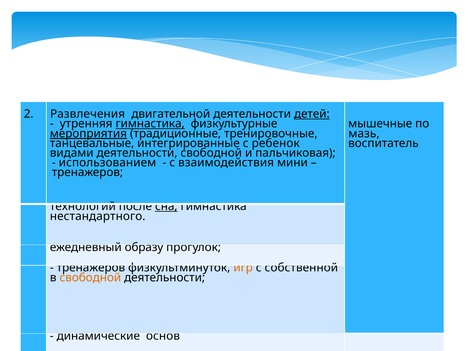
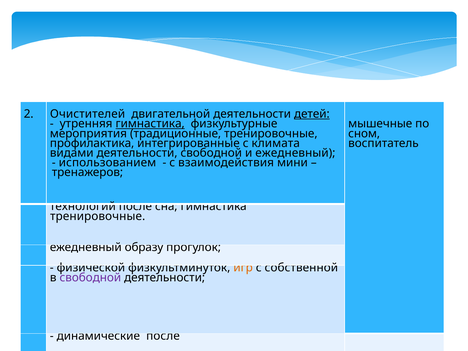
Развлечения: Развлечения -> Очистителей (88, 114)
мероприятия underline: present -> none (88, 133)
мазь: мазь -> сном (364, 133)
танцевальные: танцевальные -> профилактика (92, 143)
ребенок: ребенок -> климата (276, 143)
и пальчиковая: пальчиковая -> ежедневный (295, 153)
сна underline: present -> none (166, 206)
нестандартного: нестандартного -> тренировочные (98, 216)
тренажеров: тренажеров -> физической (91, 268)
свободной colour: orange -> purple (90, 277)
динамические основ: основ -> после (163, 336)
